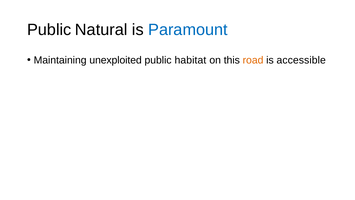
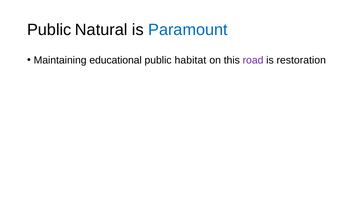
unexploited: unexploited -> educational (116, 60)
road colour: orange -> purple (253, 60)
accessible: accessible -> restoration (301, 60)
